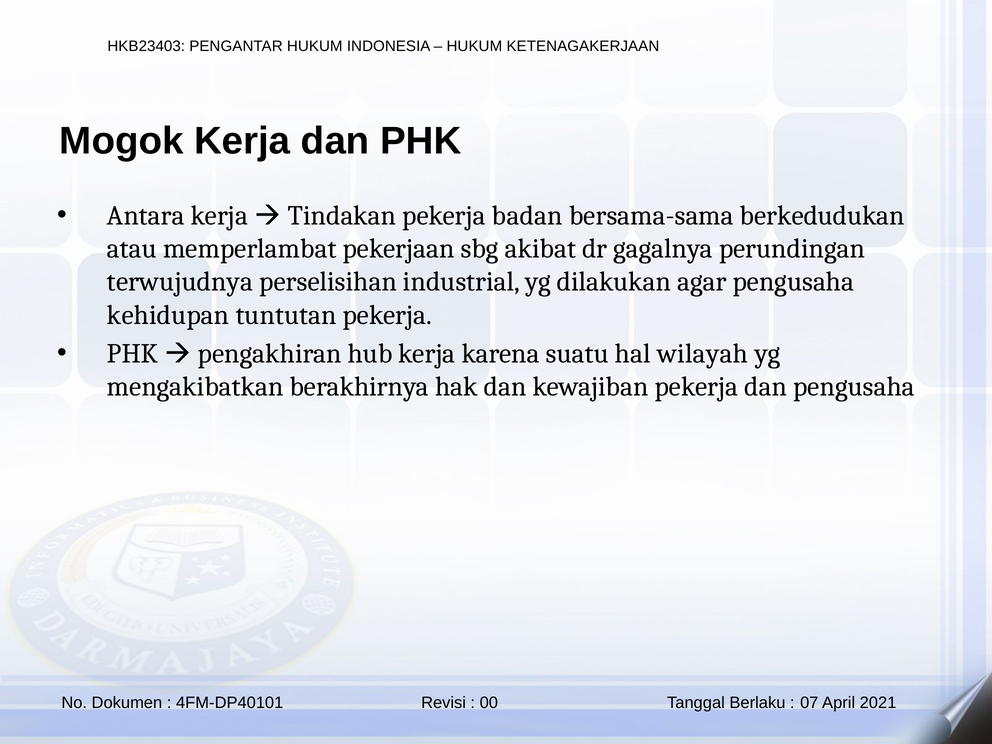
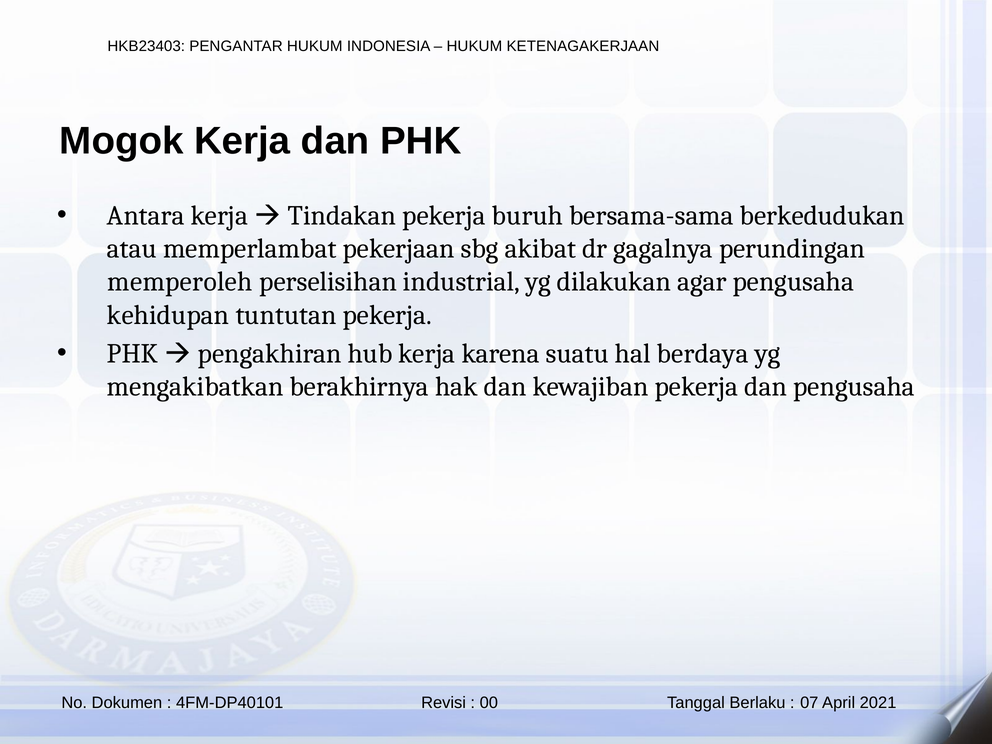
badan: badan -> buruh (527, 216)
terwujudnya: terwujudnya -> memperoleh (180, 282)
wilayah: wilayah -> berdaya (703, 354)
